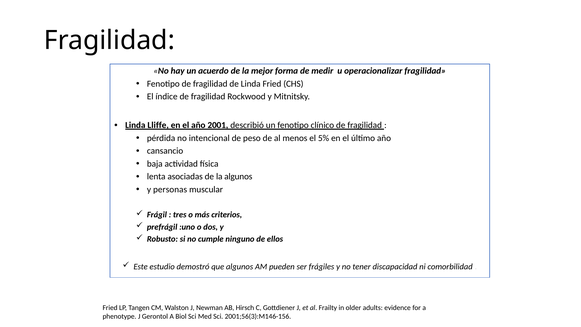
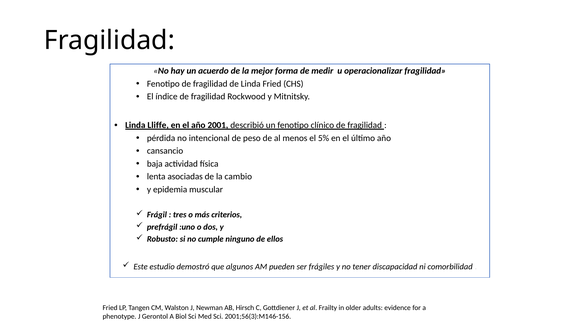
la algunos: algunos -> cambio (238, 177)
personas: personas -> epidemia (170, 189)
